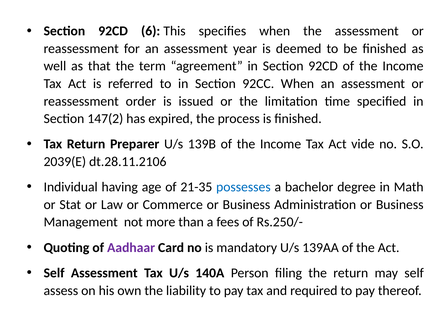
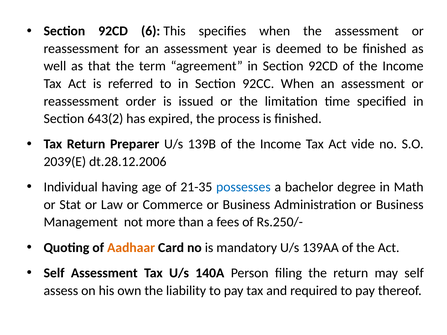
147(2: 147(2 -> 643(2 (105, 119)
dt.28.11.2106: dt.28.11.2106 -> dt.28.12.2006 (128, 162)
Aadhaar colour: purple -> orange (131, 248)
